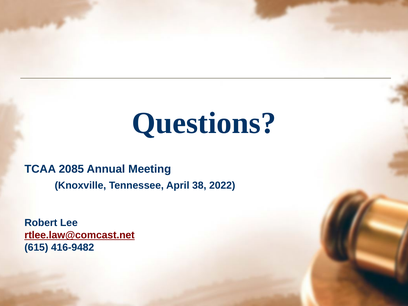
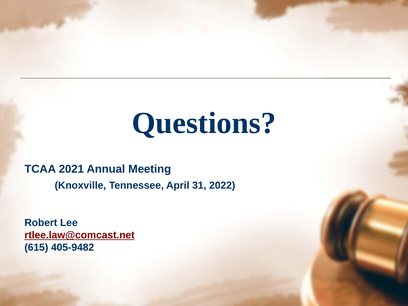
2085: 2085 -> 2021 (71, 169)
38: 38 -> 31 (199, 185)
416-9482: 416-9482 -> 405-9482 (73, 247)
